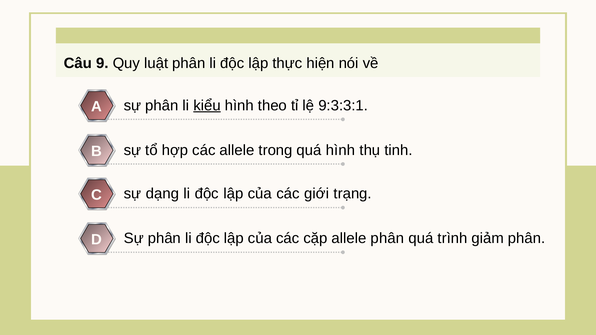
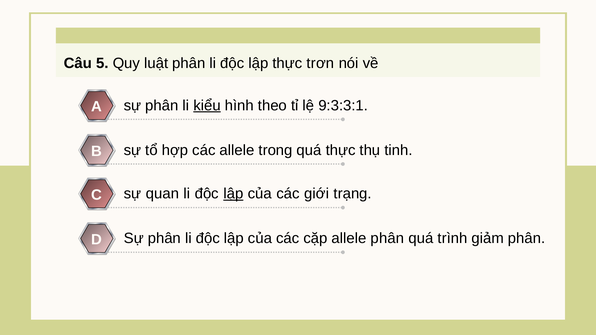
9: 9 -> 5 (102, 63)
hiện: hiện -> trơn (320, 63)
quá hình: hình -> thực (341, 150)
dạng: dạng -> quan (162, 194)
lập underline: none -> present (233, 194)
